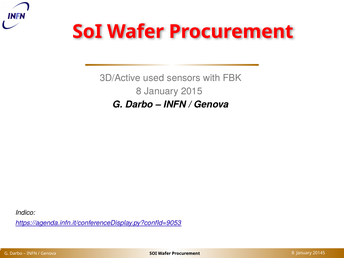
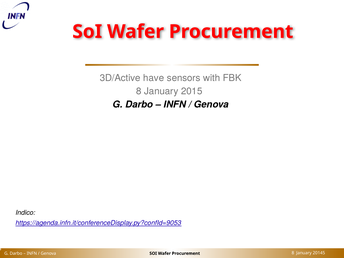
used: used -> have (154, 78)
